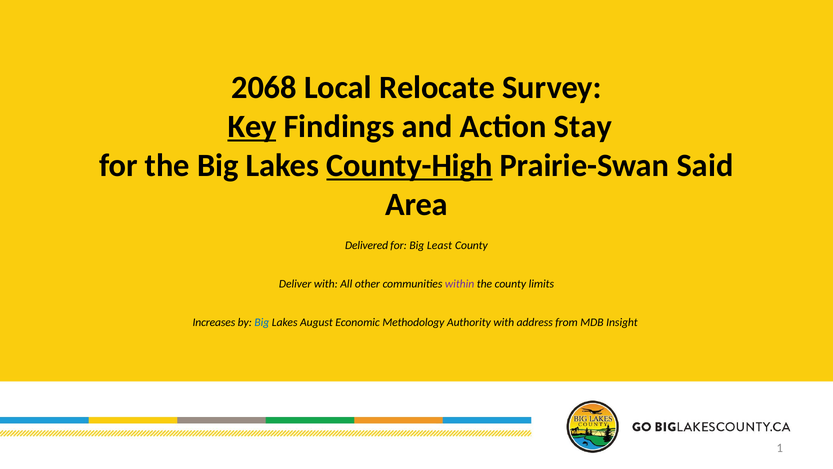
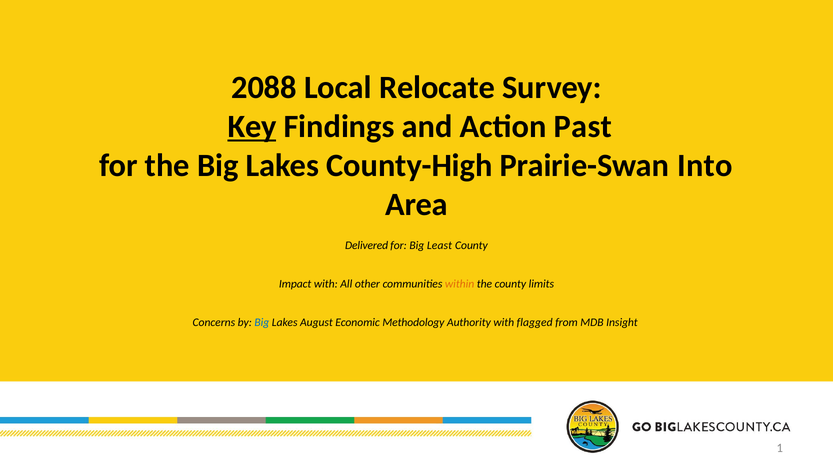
2068: 2068 -> 2088 (264, 87)
Stay: Stay -> Past (583, 126)
County-High underline: present -> none (409, 165)
Said: Said -> Into (705, 165)
Deliver: Deliver -> Impact (295, 284)
within colour: purple -> orange (460, 284)
Increases: Increases -> Concerns (214, 322)
address: address -> flagged (535, 322)
